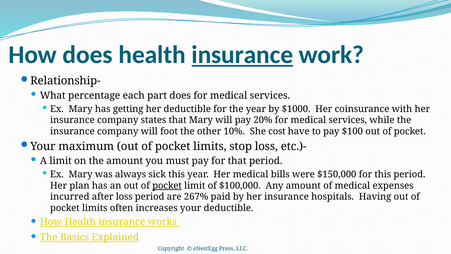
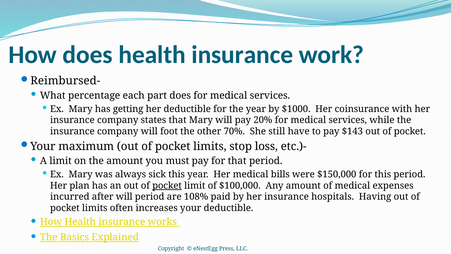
insurance underline: present -> none (242, 55)
Relationship-: Relationship- -> Reimbursed- (65, 81)
10%: 10% -> 70% (234, 131)
cost: cost -> still (277, 131)
$100: $100 -> $143 (352, 131)
after loss: loss -> will (124, 197)
267%: 267% -> 108% (196, 197)
